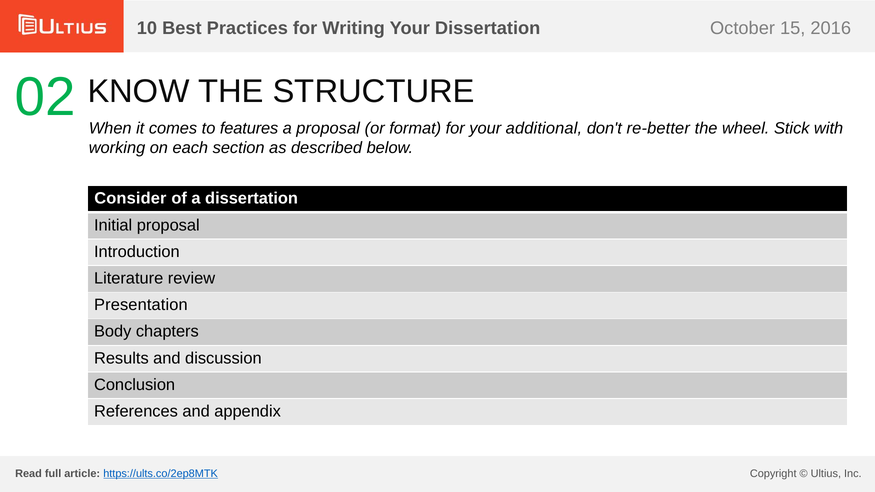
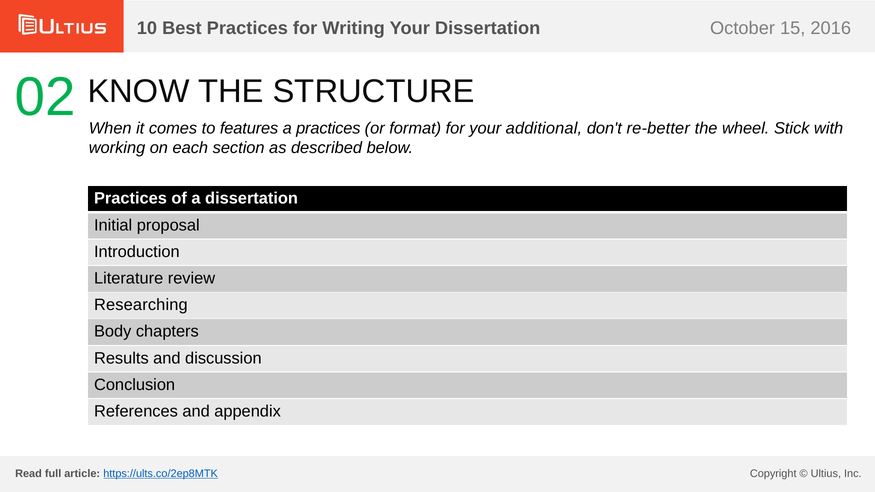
a proposal: proposal -> practices (328, 128)
Consider: Consider -> Practices (130, 199)
Presentation: Presentation -> Researching (141, 305)
